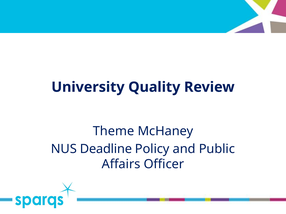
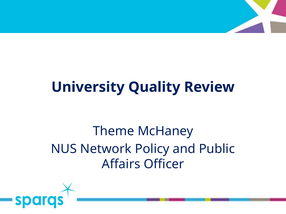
Deadline: Deadline -> Network (106, 149)
